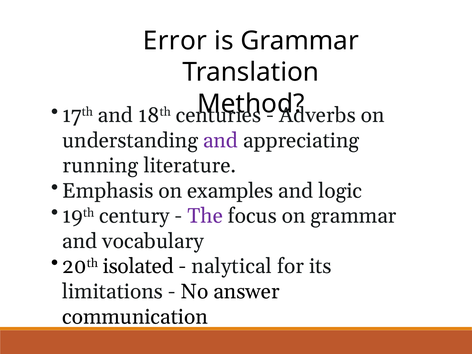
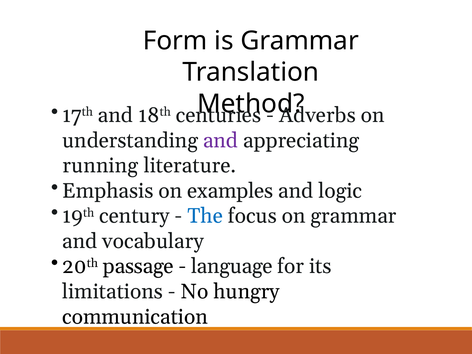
Error: Error -> Form (175, 41)
The colour: purple -> blue (205, 216)
isolated: isolated -> passage (138, 266)
nalytical: nalytical -> language (232, 266)
answer: answer -> hungry (247, 292)
